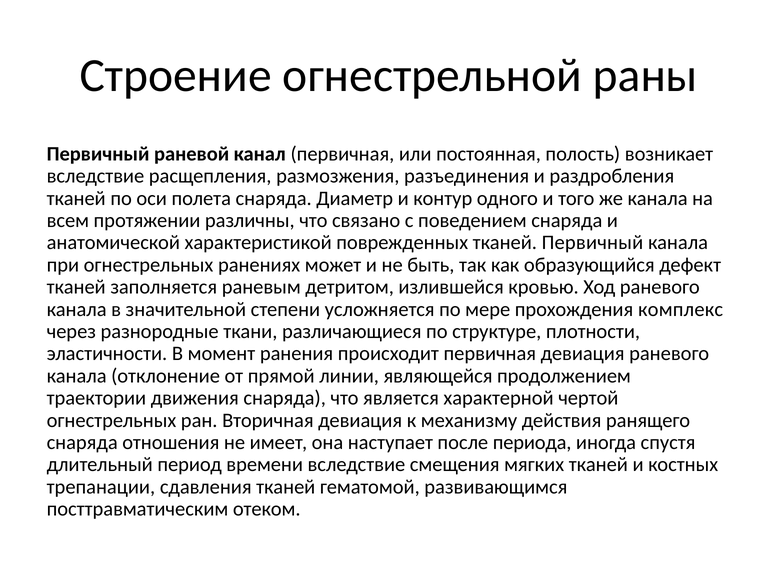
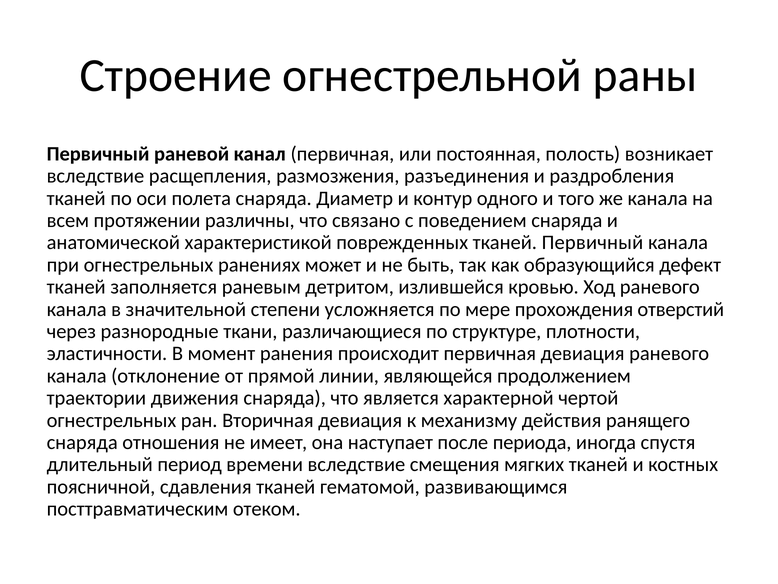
комплекс: комплекс -> отверстий (681, 309)
трепанации: трепанации -> поясничной (101, 486)
